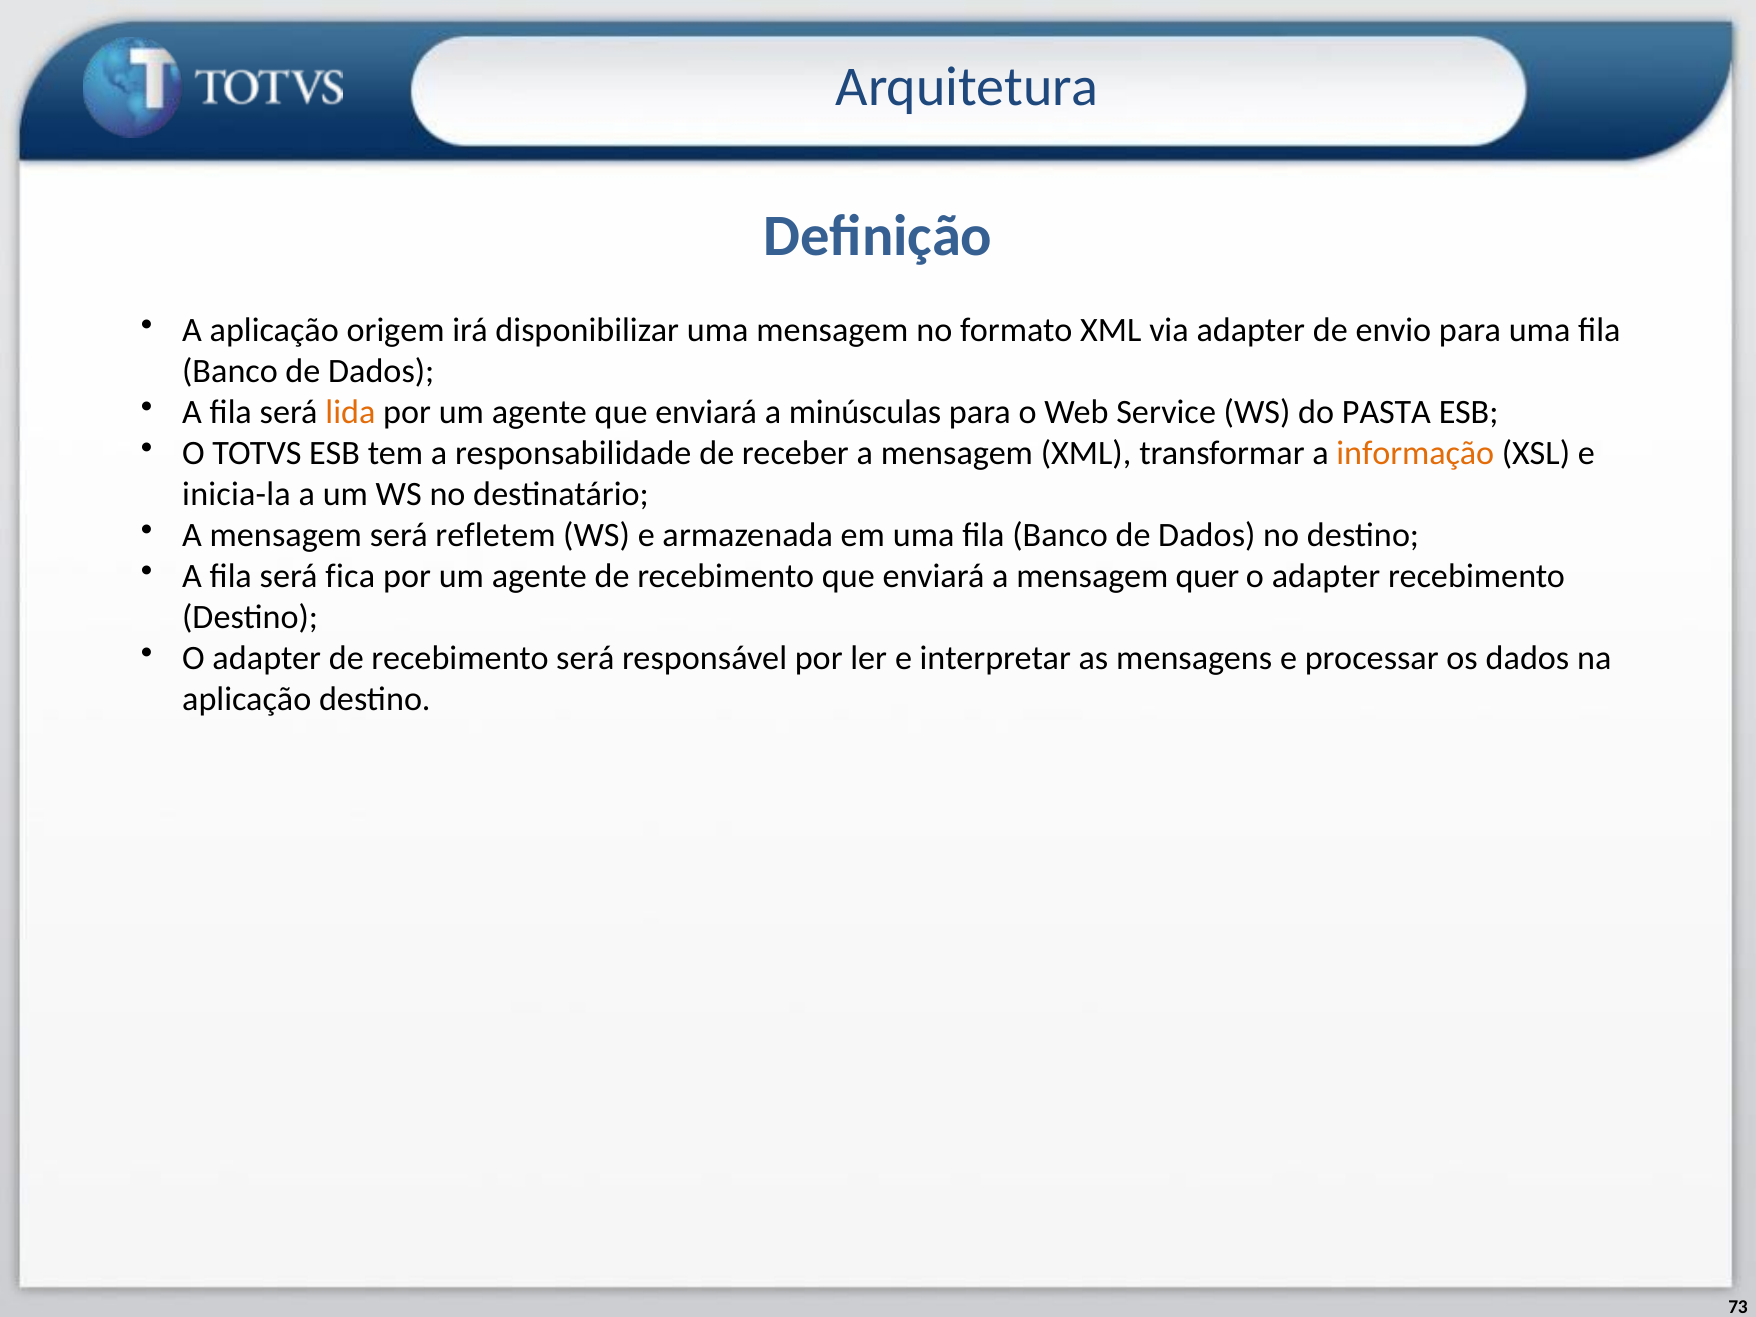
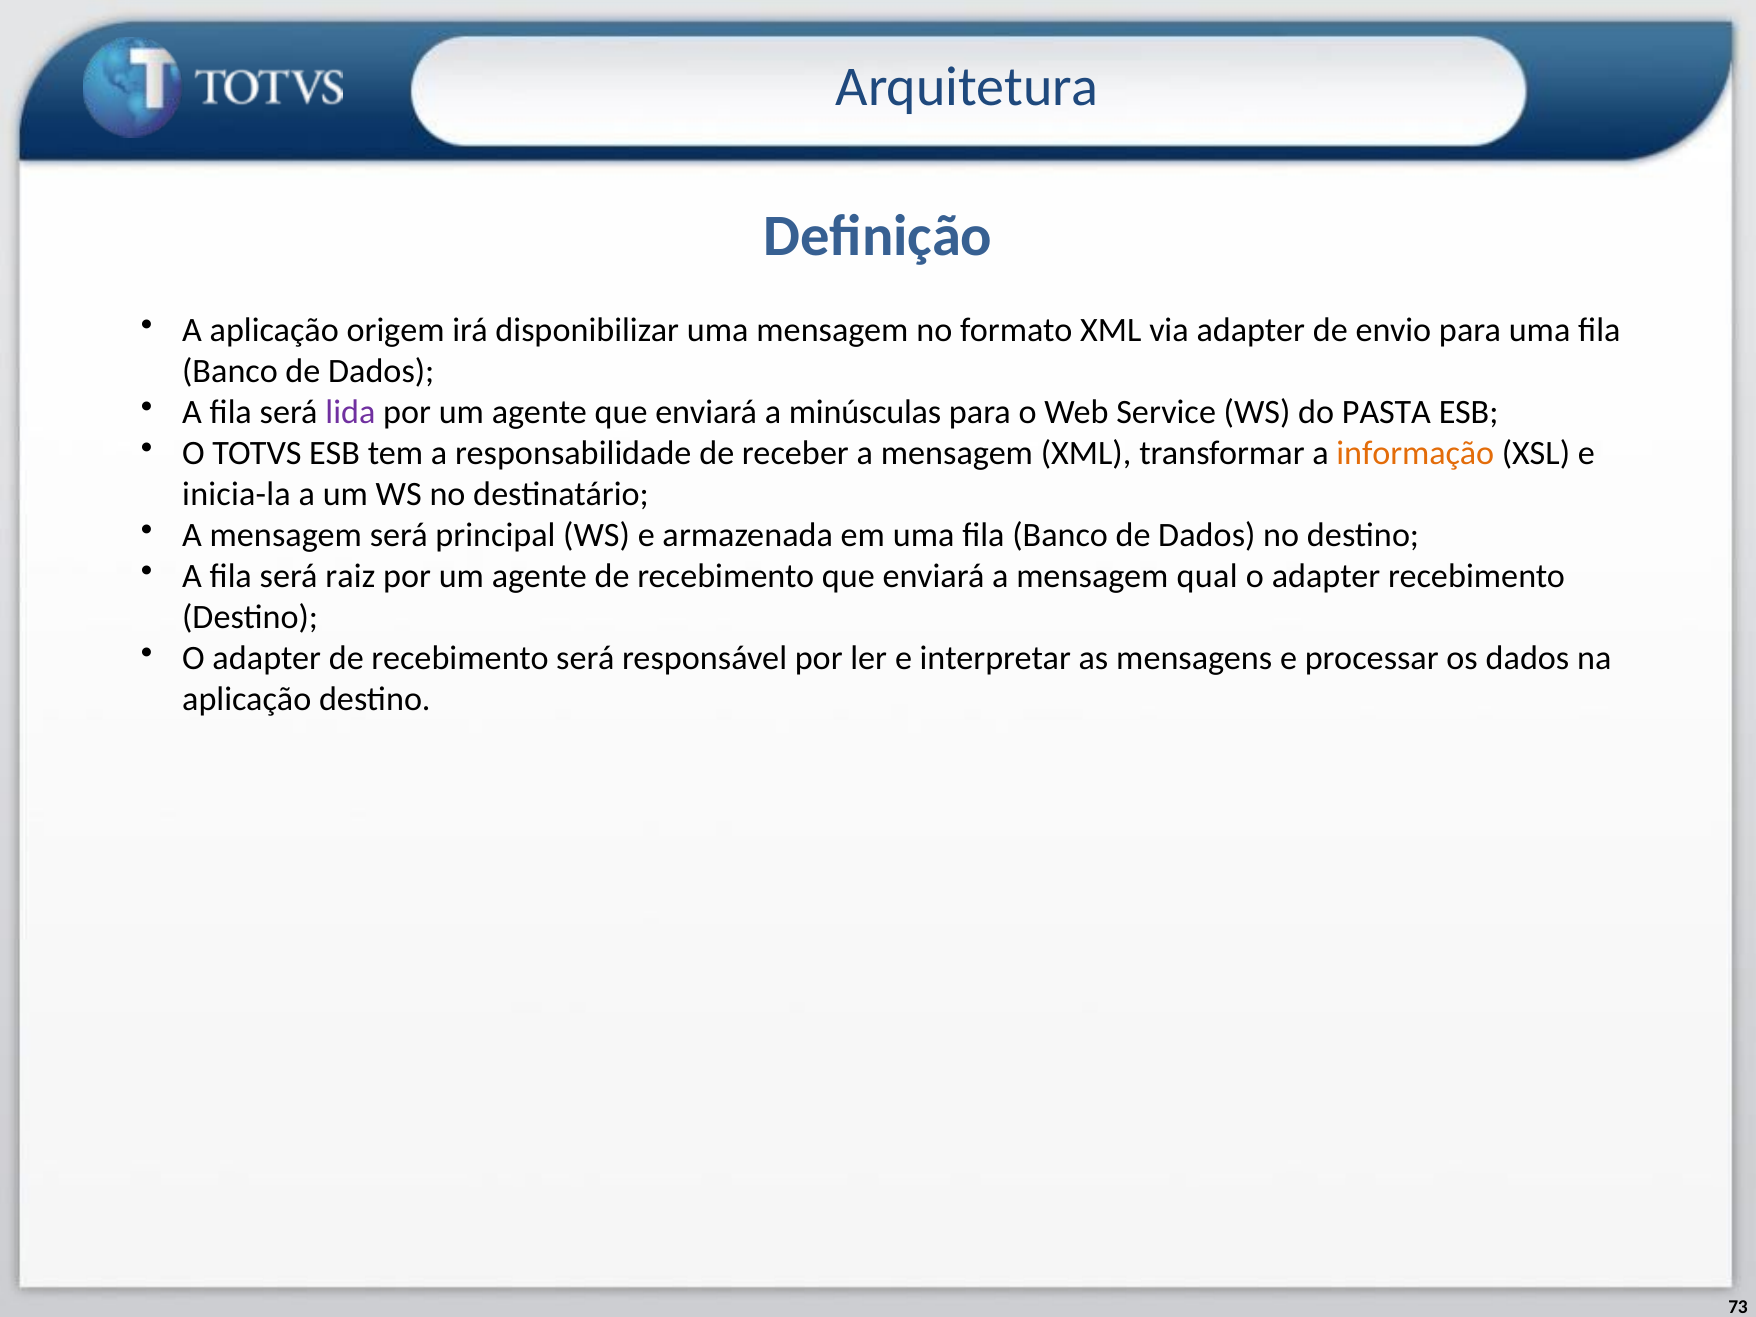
lida colour: orange -> purple (350, 413)
refletem: refletem -> principal (496, 536)
fica: fica -> raiz (350, 577)
quer: quer -> qual (1207, 577)
